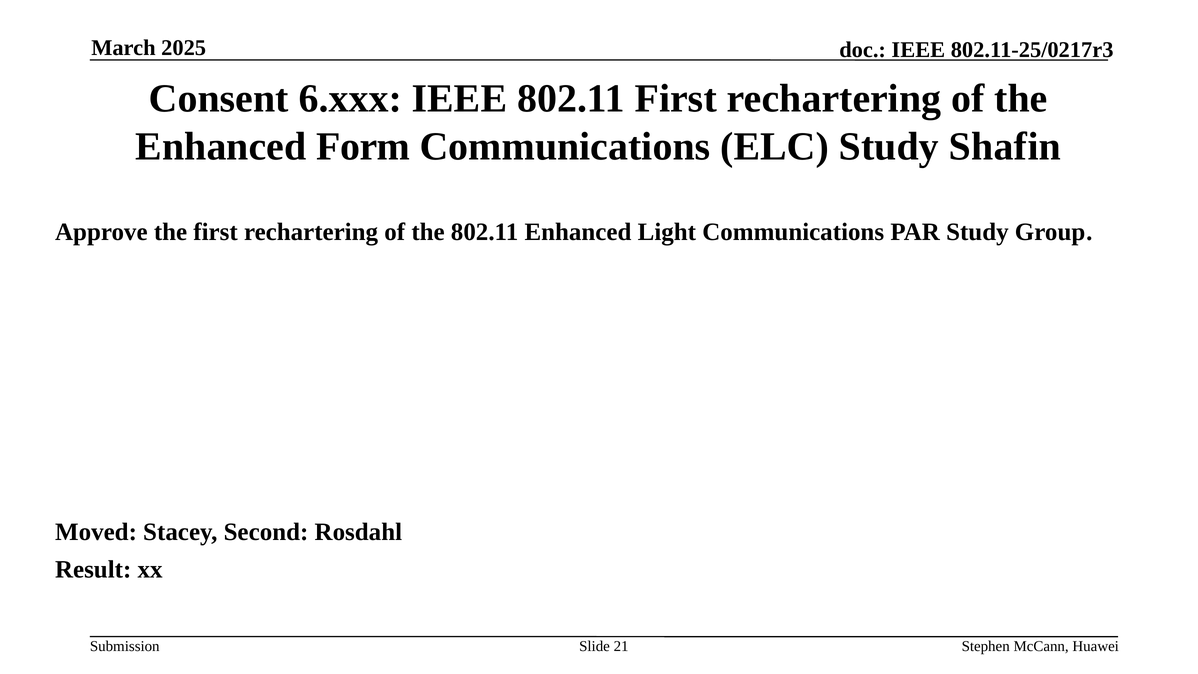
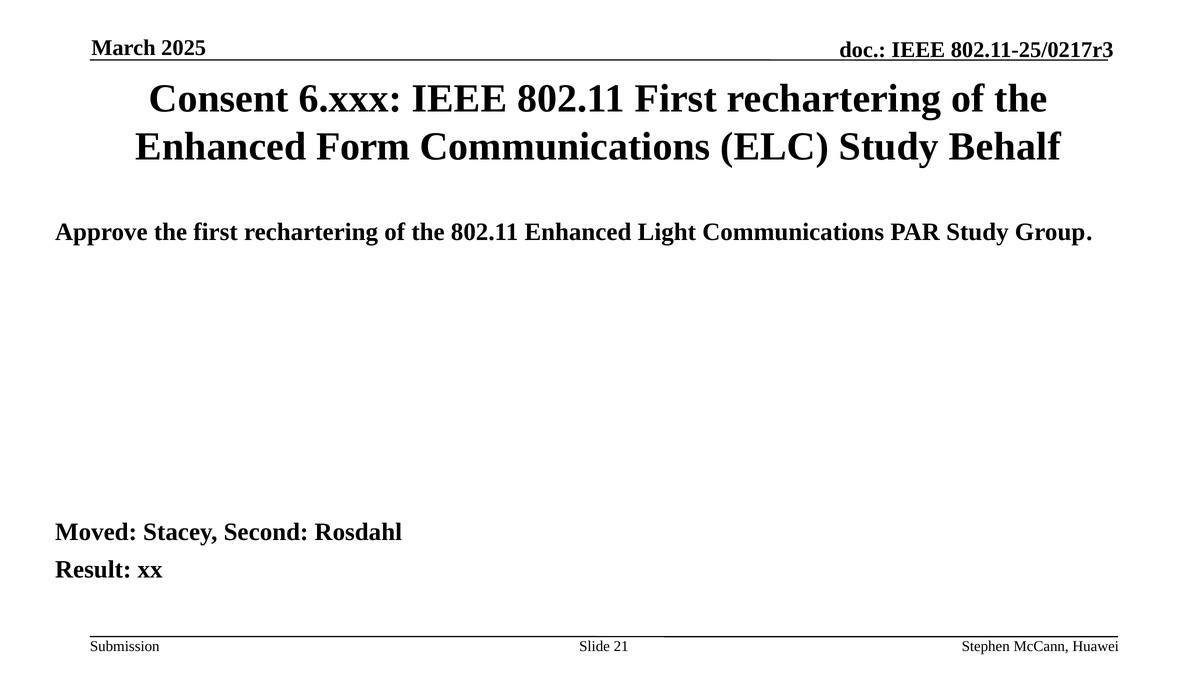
Shafin: Shafin -> Behalf (1005, 146)
